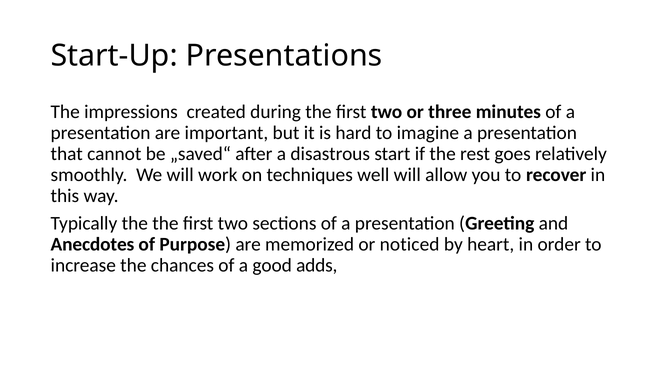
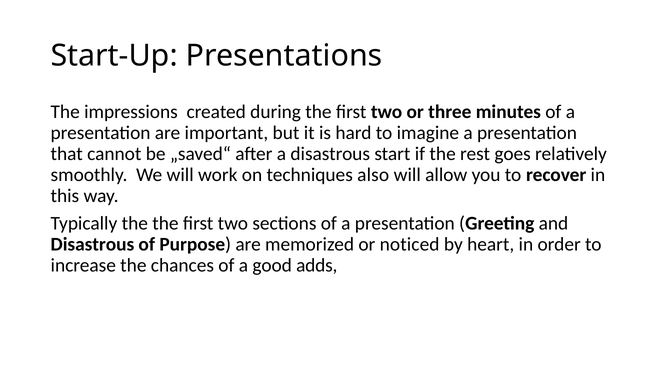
well: well -> also (373, 175)
Anecdotes: Anecdotes -> Disastrous (92, 245)
